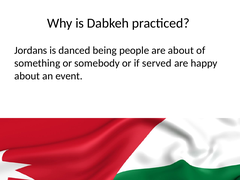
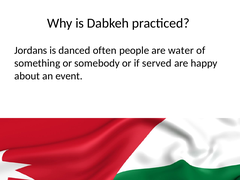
being: being -> often (105, 50)
are about: about -> water (181, 50)
